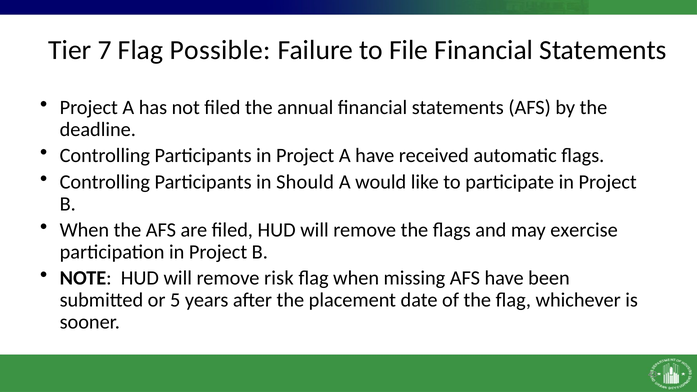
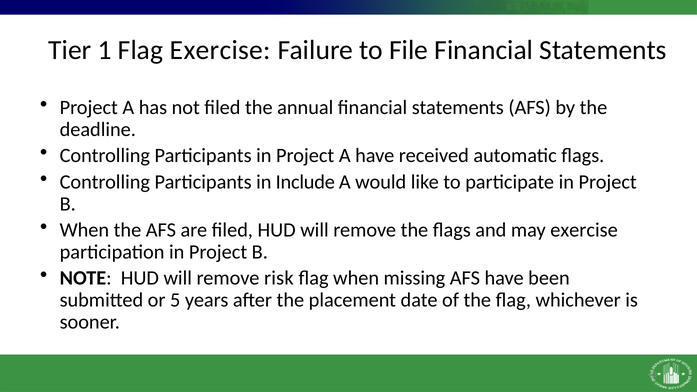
7: 7 -> 1 (105, 50)
Flag Possible: Possible -> Exercise (220, 50)
Should: Should -> Include (305, 182)
